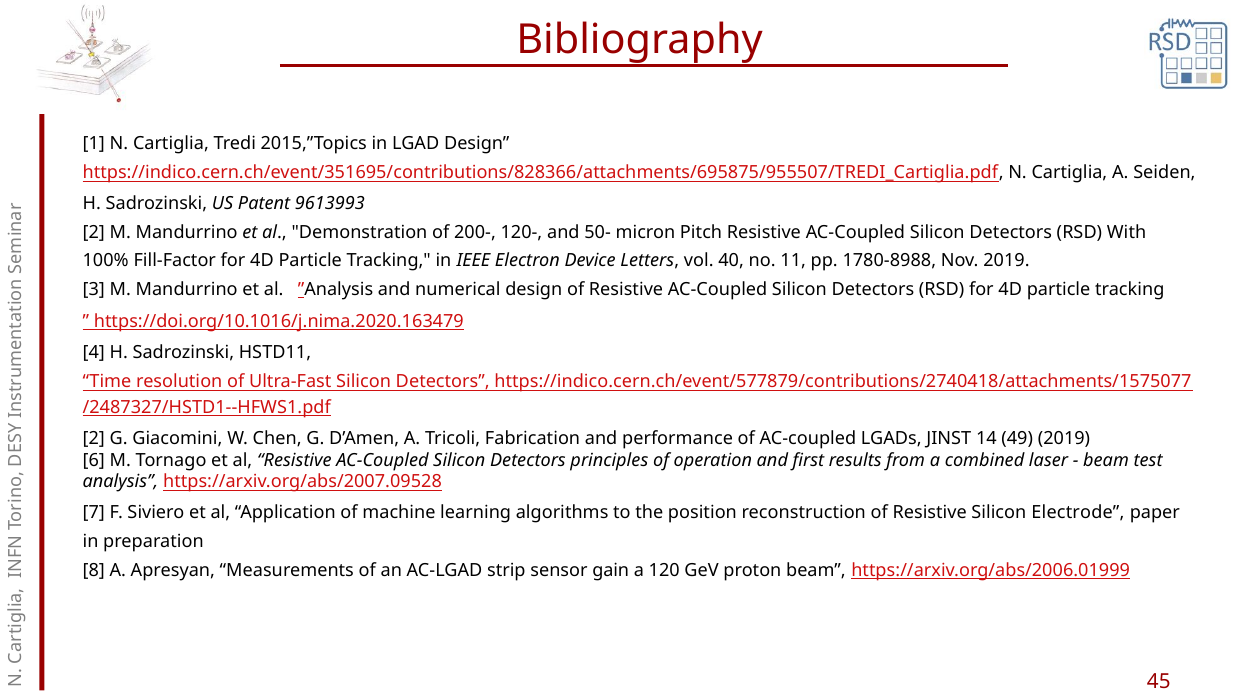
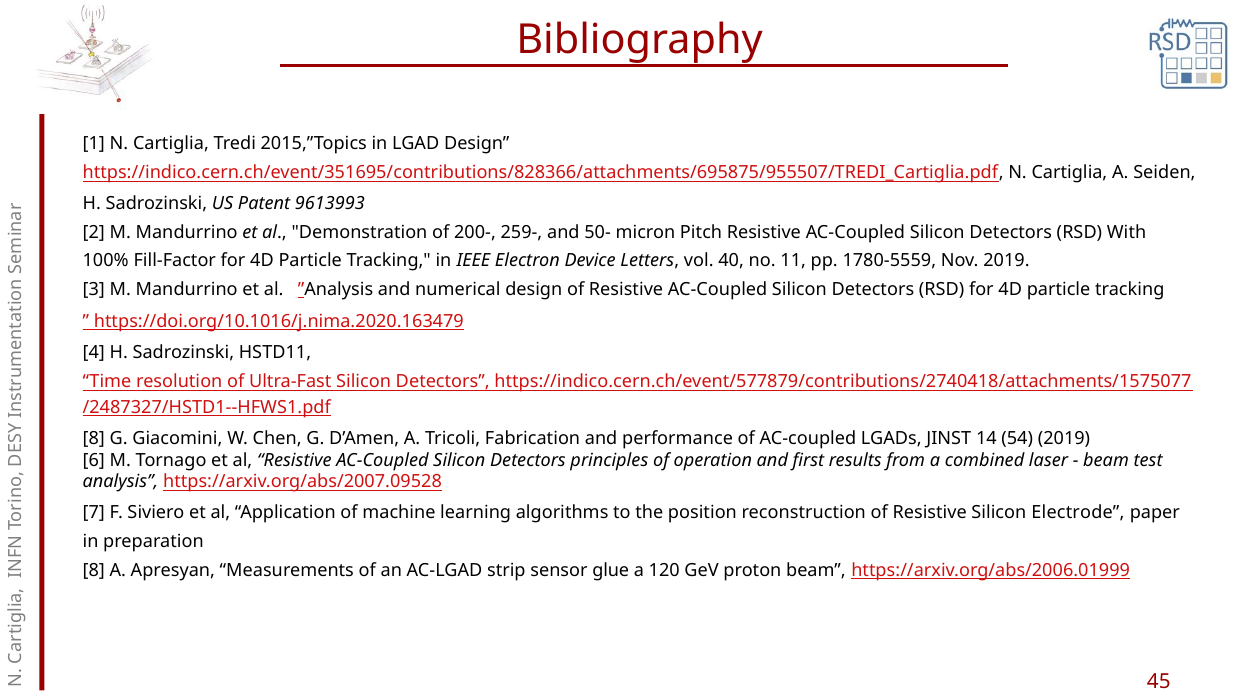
120-: 120- -> 259- (521, 232)
1780-8988: 1780-8988 -> 1780-5559 (889, 260)
2: 2 -> 8 (94, 438)
49: 49 -> 54 (1017, 438)
gain: gain -> glue (611, 570)
